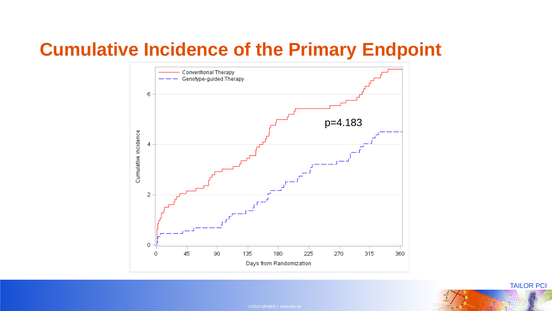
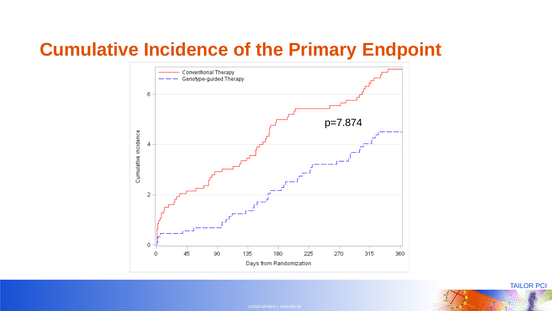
p=4.183: p=4.183 -> p=7.874 (343, 123)
